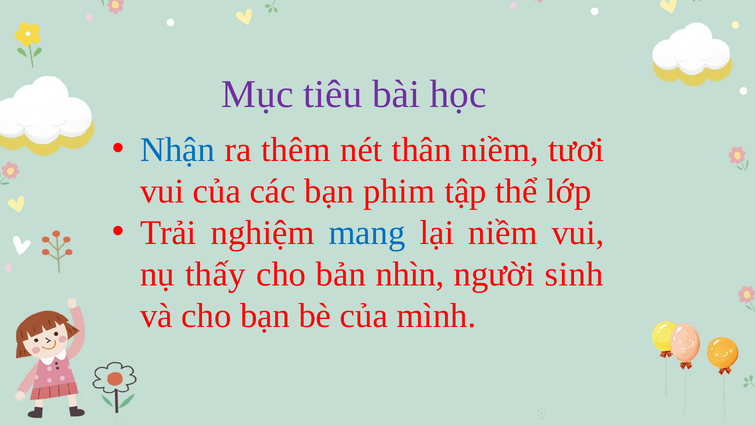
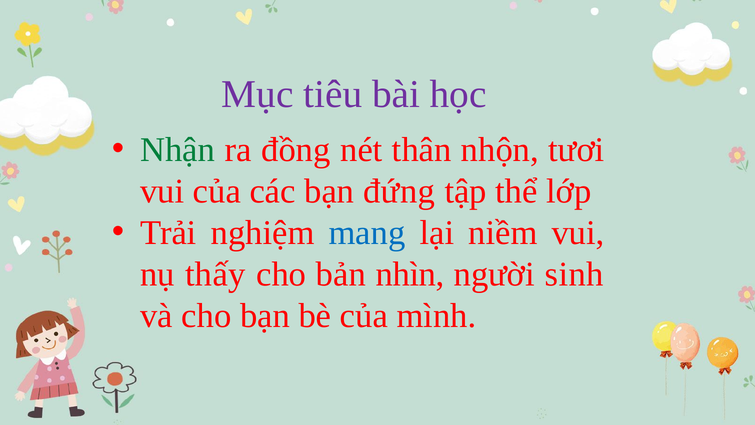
Nhận colour: blue -> green (178, 149)
thêm: thêm -> đồng (296, 149)
thân niềm: niềm -> nhộn (500, 149)
phim: phim -> đứng (399, 191)
